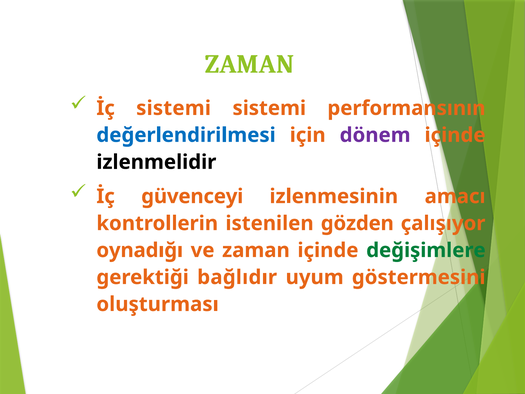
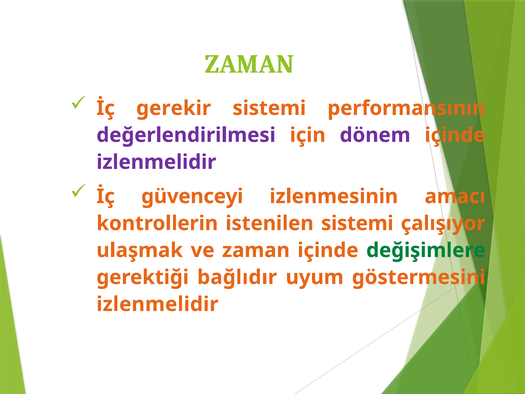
İç sistemi: sistemi -> gerekir (174, 108)
değerlendirilmesi colour: blue -> purple (186, 135)
izlenmelidir colour: black -> purple (156, 162)
istenilen gözden: gözden -> sistemi (357, 223)
oynadığı: oynadığı -> ulaşmak (140, 250)
oluşturması: oluşturması -> izlenmelidir (157, 304)
